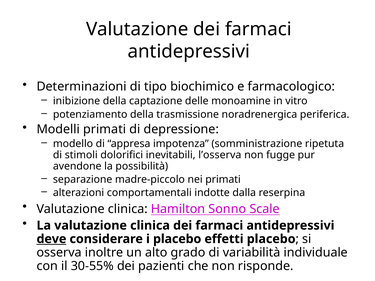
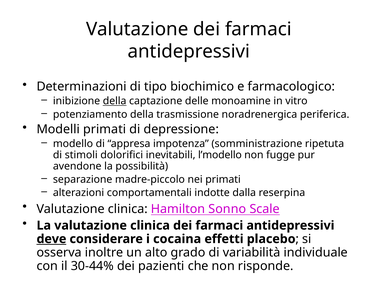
della underline: none -> present (115, 101)
l’osserva: l’osserva -> l’modello (220, 155)
i placebo: placebo -> cocaina (177, 239)
30-55%: 30-55% -> 30-44% (92, 266)
